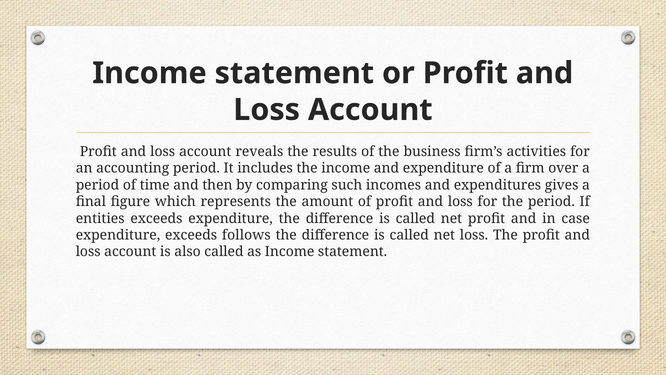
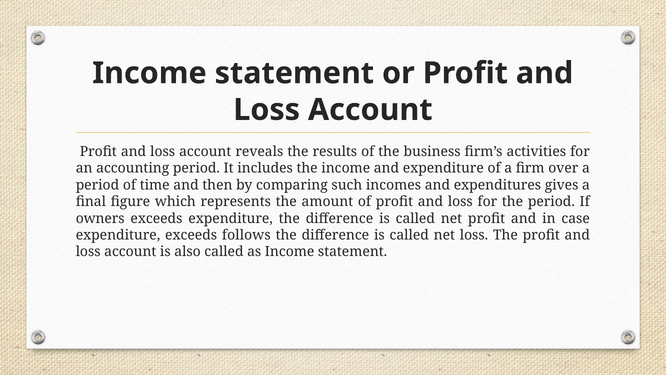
entities: entities -> owners (100, 218)
